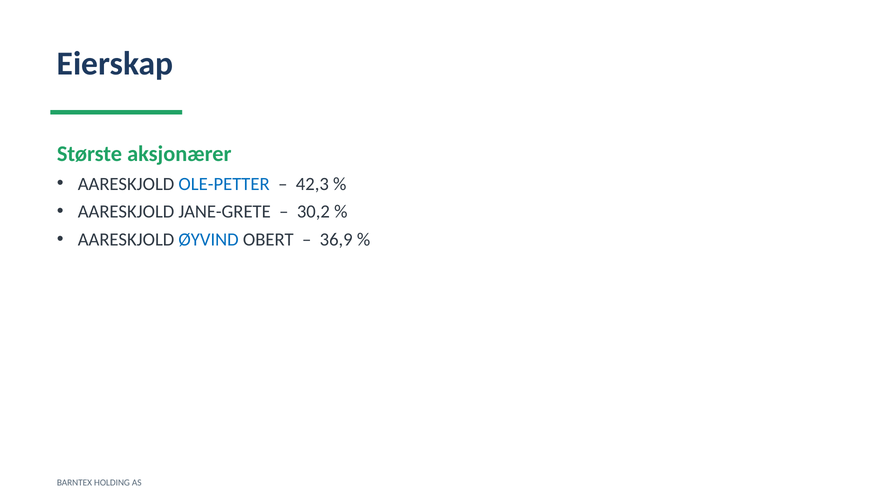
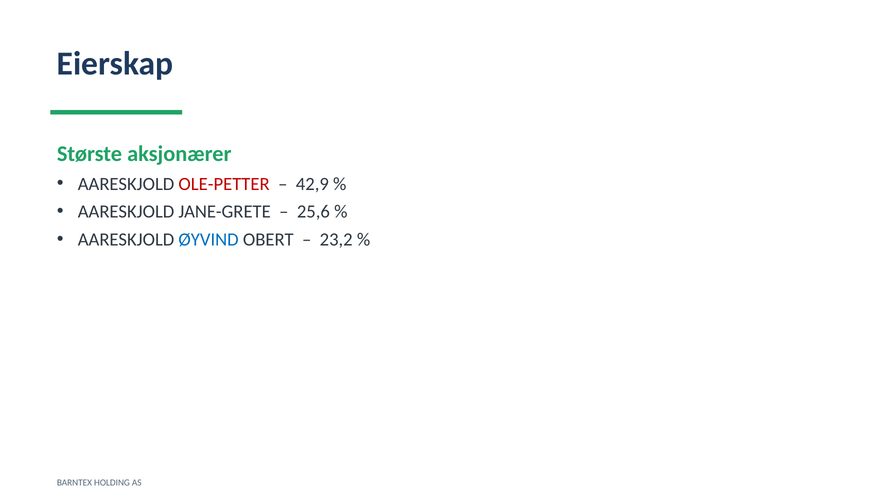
OLE-PETTER colour: blue -> red (224, 184)
42,3: 42,3 -> 42,9 (312, 184)
30,2: 30,2 -> 25,6 (313, 212)
36,9: 36,9 -> 23,2 (336, 240)
